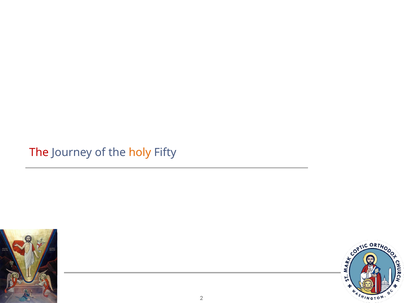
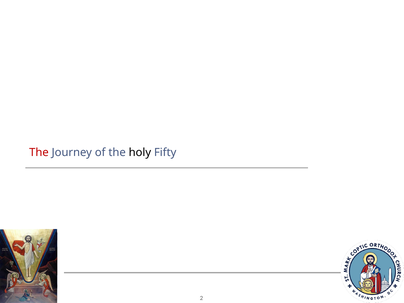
holy colour: orange -> black (140, 152)
